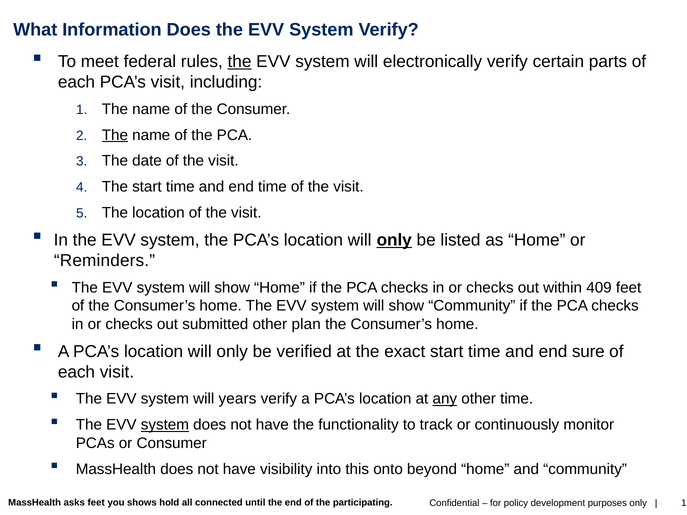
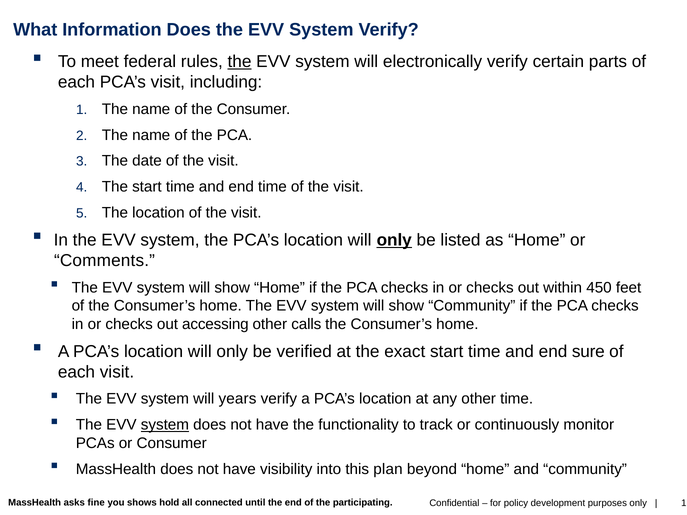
The underline: present -> none (115, 135)
Reminders: Reminders -> Comments (104, 261)
409: 409 -> 450 (599, 288)
submitted: submitted -> accessing (215, 324)
plan: plan -> calls (306, 324)
any underline: present -> none (445, 399)
onto: onto -> plan (388, 469)
asks feet: feet -> fine (96, 503)
